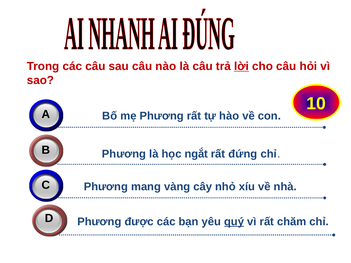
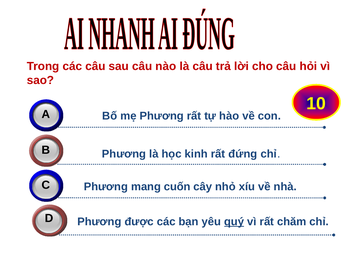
lời underline: present -> none (242, 66)
ngắt: ngắt -> kinh (196, 154)
vàng: vàng -> cuốn (177, 187)
